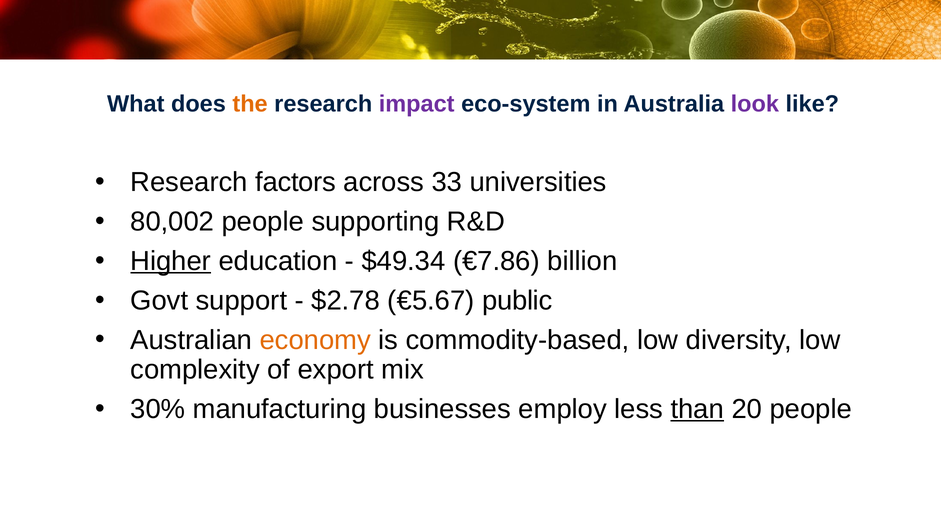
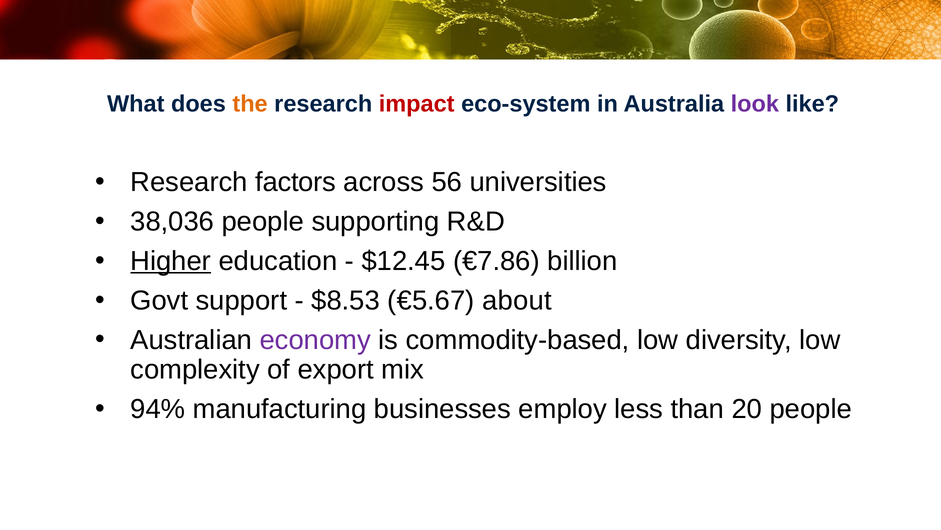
impact colour: purple -> red (417, 104)
33: 33 -> 56 (447, 182)
80,002: 80,002 -> 38,036 (172, 221)
$49.34: $49.34 -> $12.45 (404, 261)
$2.78: $2.78 -> $8.53 (346, 300)
public: public -> about (517, 300)
economy colour: orange -> purple (315, 340)
30%: 30% -> 94% (158, 409)
than underline: present -> none (697, 409)
